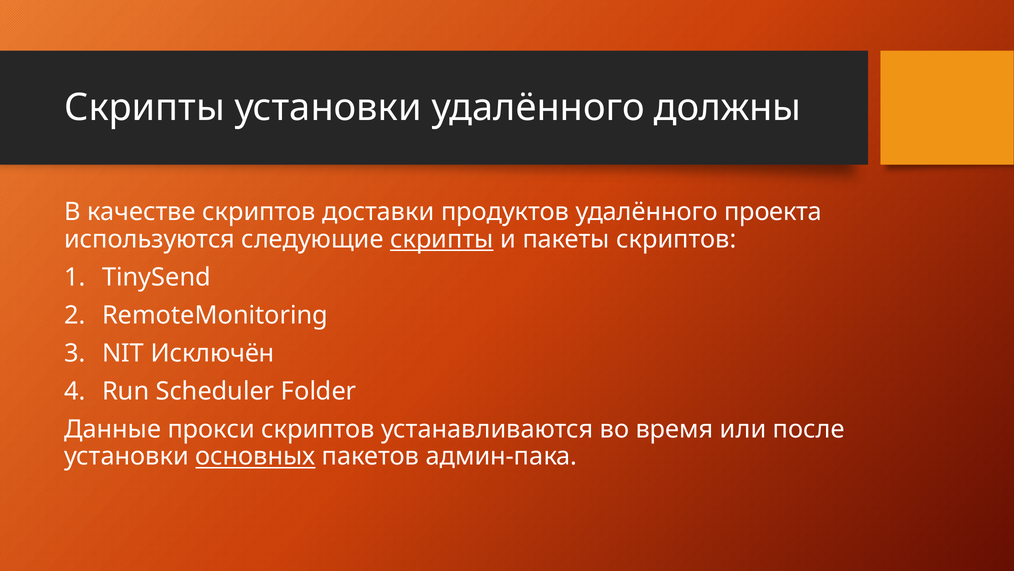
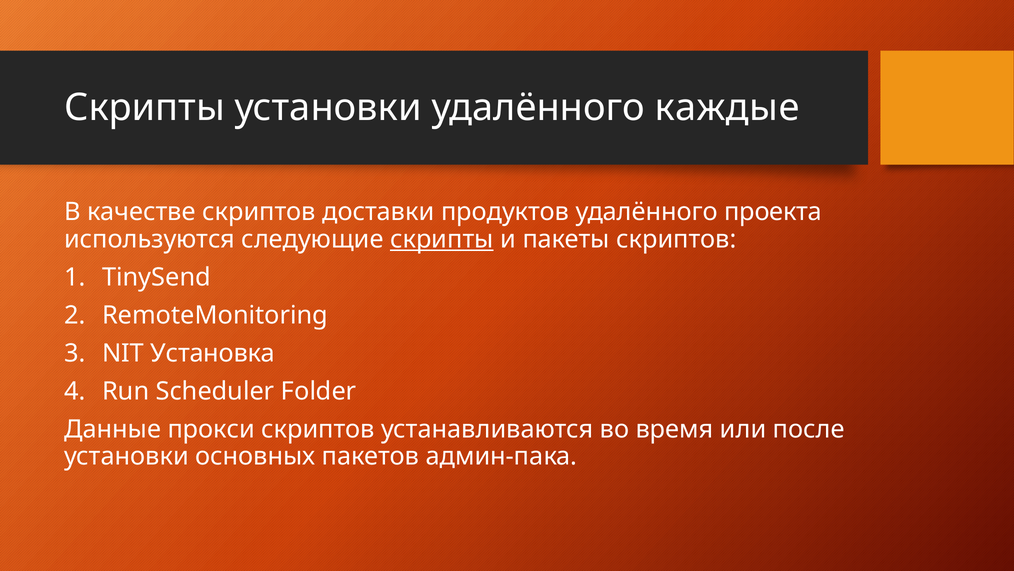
должны: должны -> каждые (727, 107)
Исключён: Исключён -> Установка (213, 353)
основных underline: present -> none (255, 456)
